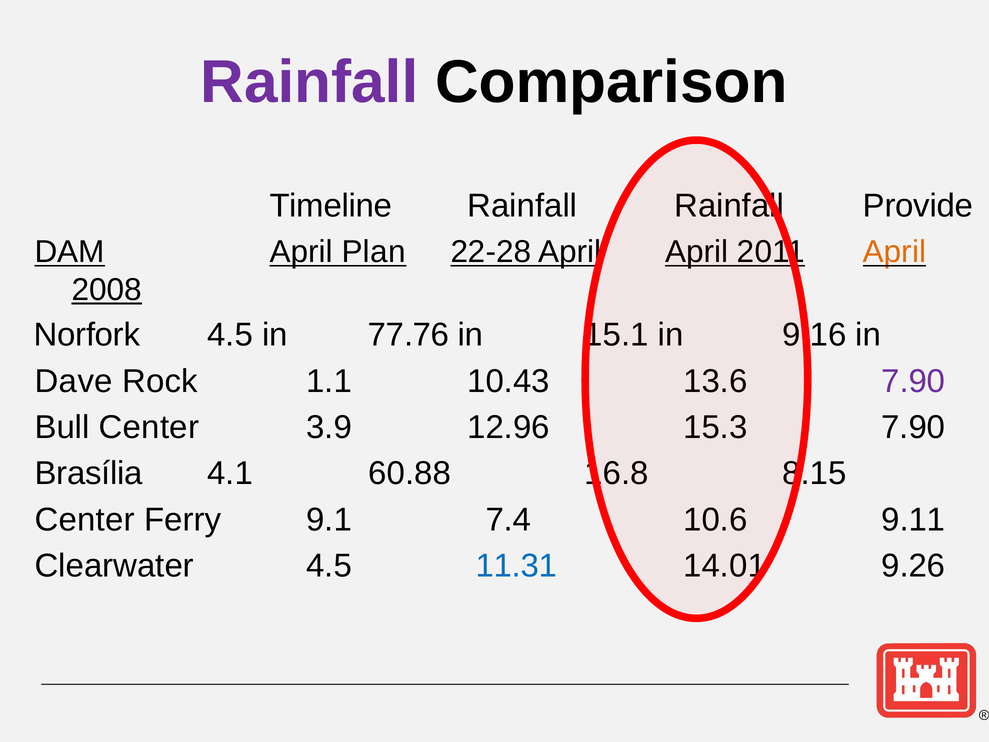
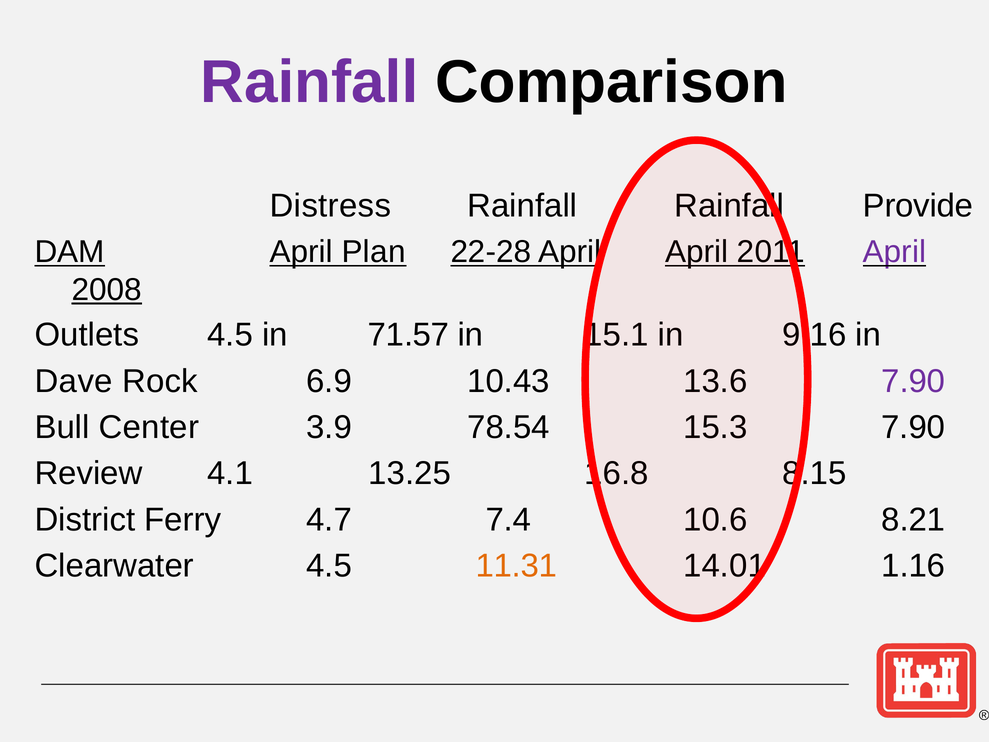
Timeline: Timeline -> Distress (330, 206)
April colour: orange -> purple (894, 252)
Norfork: Norfork -> Outlets (87, 335)
77.76: 77.76 -> 71.57 (409, 335)
1.1: 1.1 -> 6.9 (329, 381)
12.96: 12.96 -> 78.54 (509, 427)
Brasília: Brasília -> Review (89, 473)
60.88: 60.88 -> 13.25 (410, 473)
Center: Center -> District (85, 520)
9.1: 9.1 -> 4.7 (329, 520)
9.11: 9.11 -> 8.21 (913, 520)
11.31 colour: blue -> orange (517, 566)
9.26: 9.26 -> 1.16 (913, 566)
